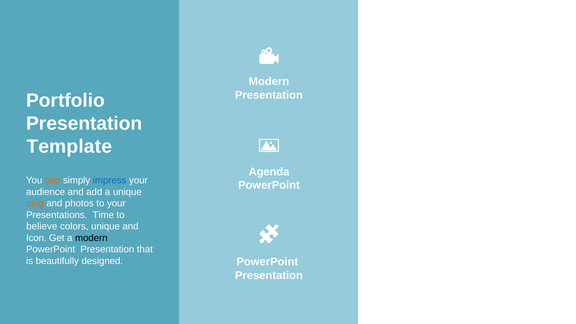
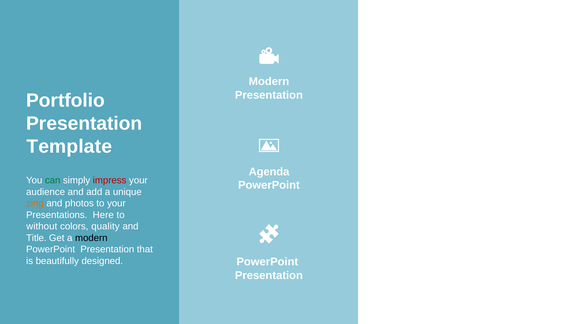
can colour: orange -> green (53, 180)
impress colour: blue -> red (110, 180)
Time: Time -> Here (103, 215)
believe: believe -> without (42, 226)
colors unique: unique -> quality (105, 226)
Icon: Icon -> Title (36, 238)
